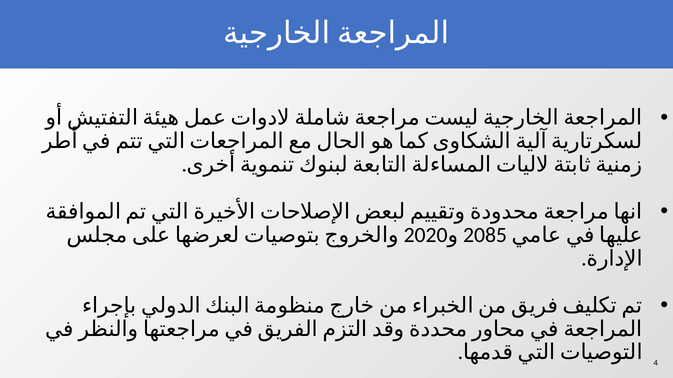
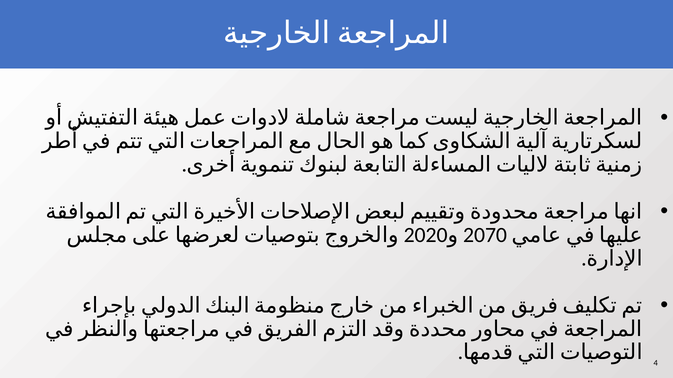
2085: 2085 -> 2070 (485, 235)
